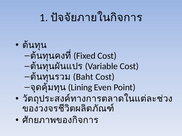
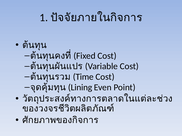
Baht: Baht -> Time (83, 77)
